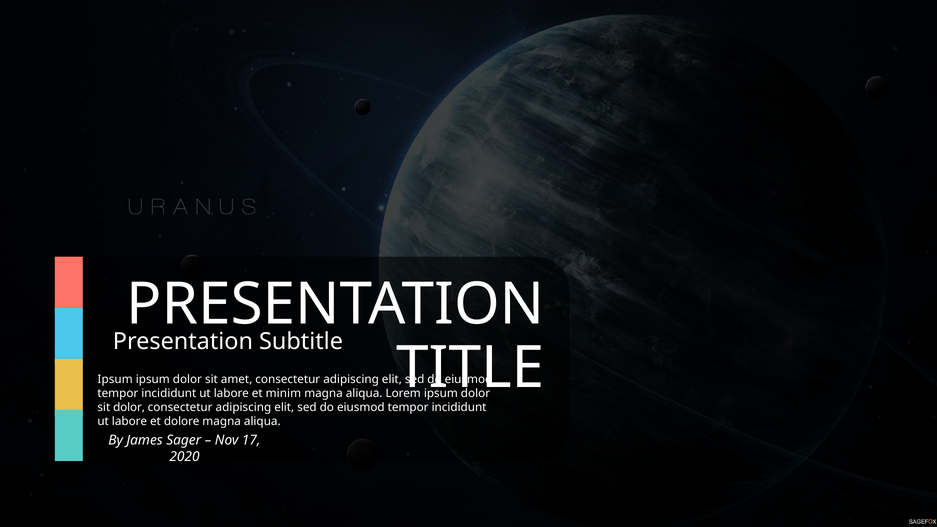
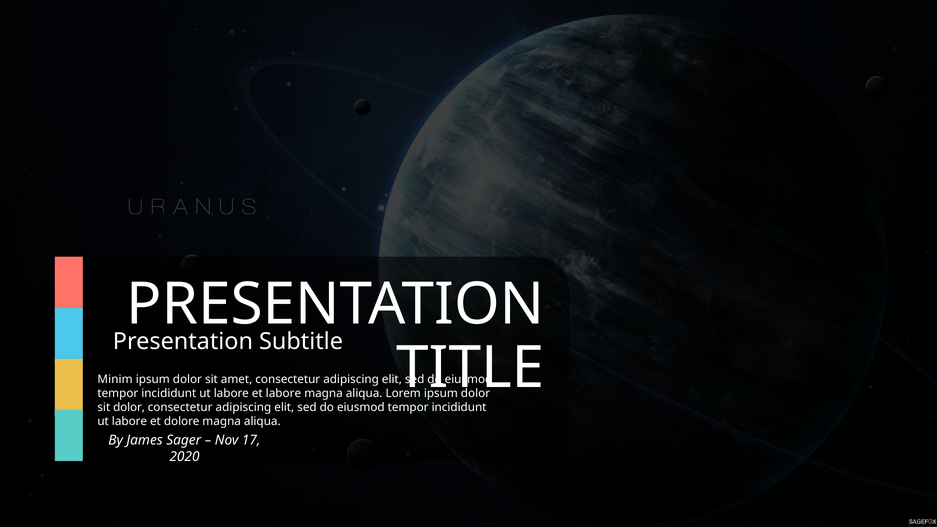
Ipsum: Ipsum -> Minim (115, 379)
et minim: minim -> labore (283, 394)
